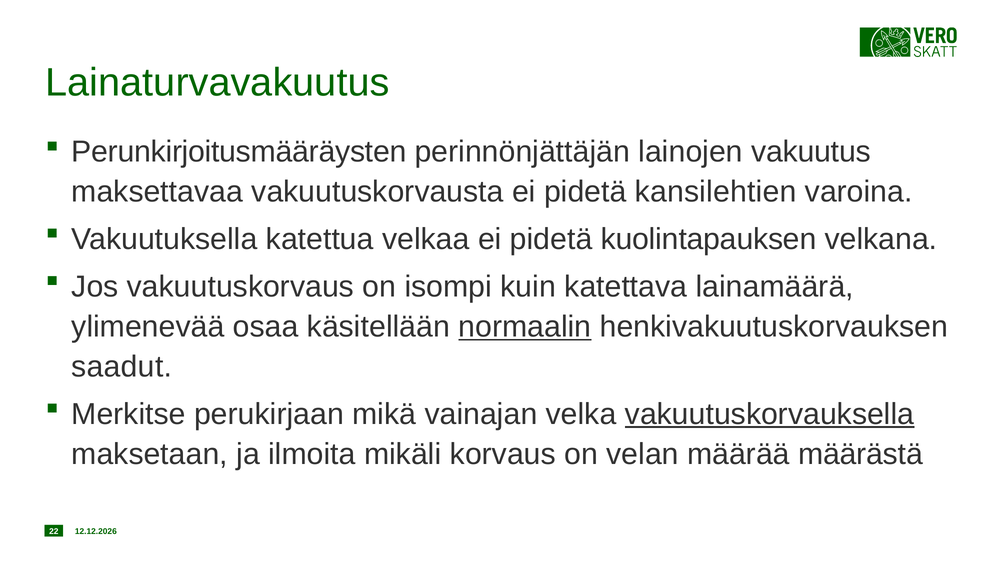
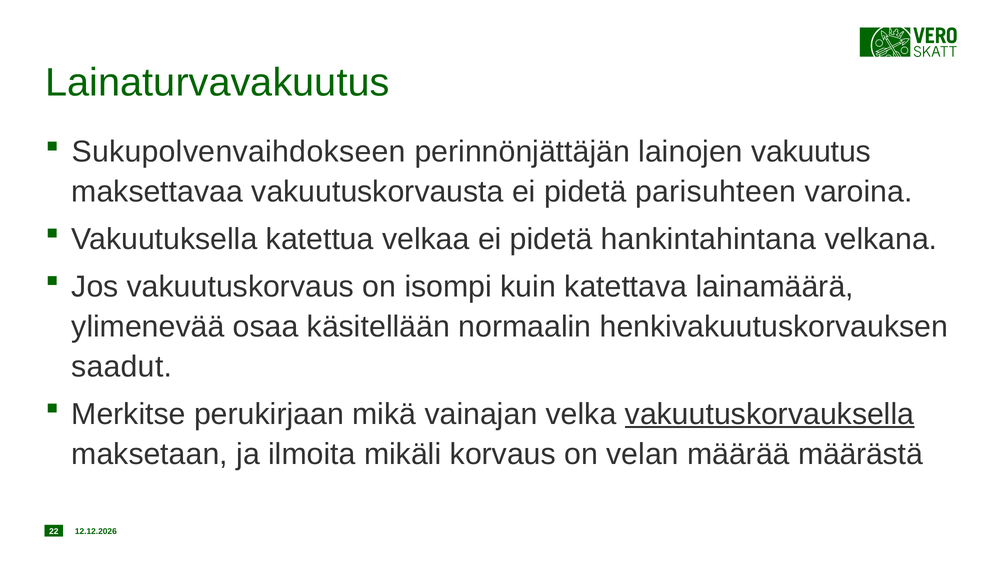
Perunkirjoitusmääräysten: Perunkirjoitusmääräysten -> Sukupolvenvaihdokseen (239, 152)
kansilehtien: kansilehtien -> parisuhteen (716, 192)
kuolintapauksen: kuolintapauksen -> hankintahintana (708, 239)
normaalin underline: present -> none (525, 327)
